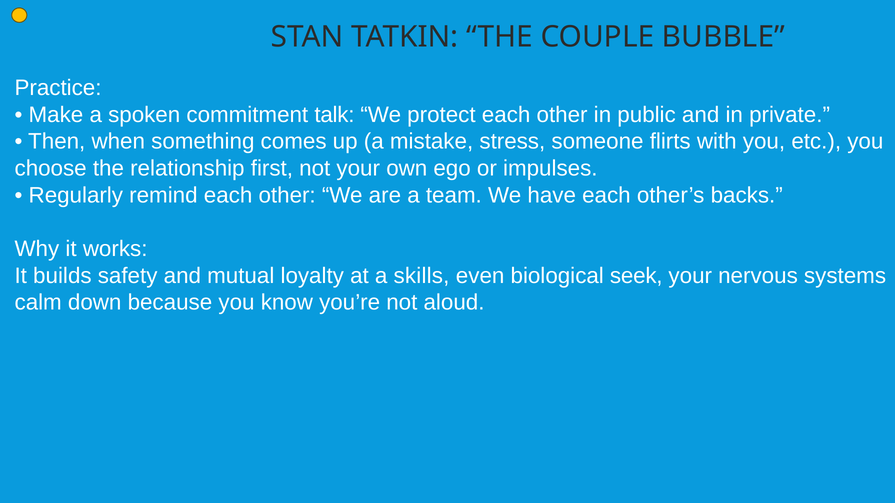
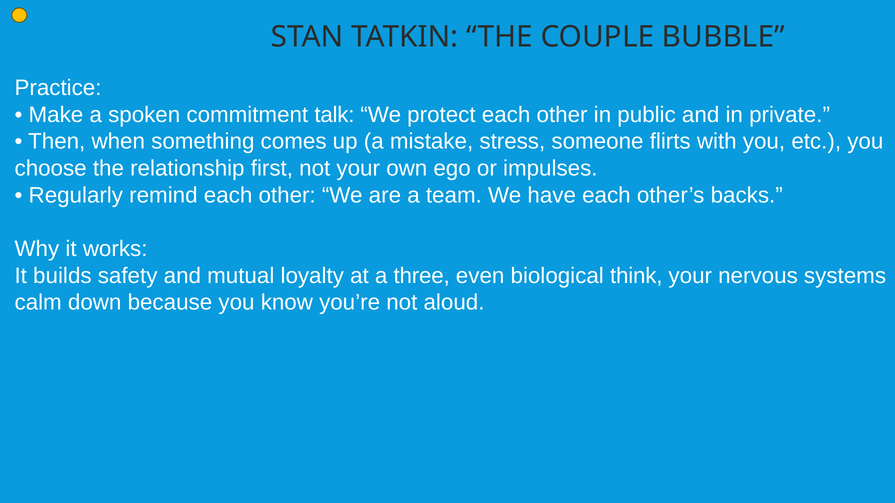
skills: skills -> three (422, 276)
seek: seek -> think (636, 276)
